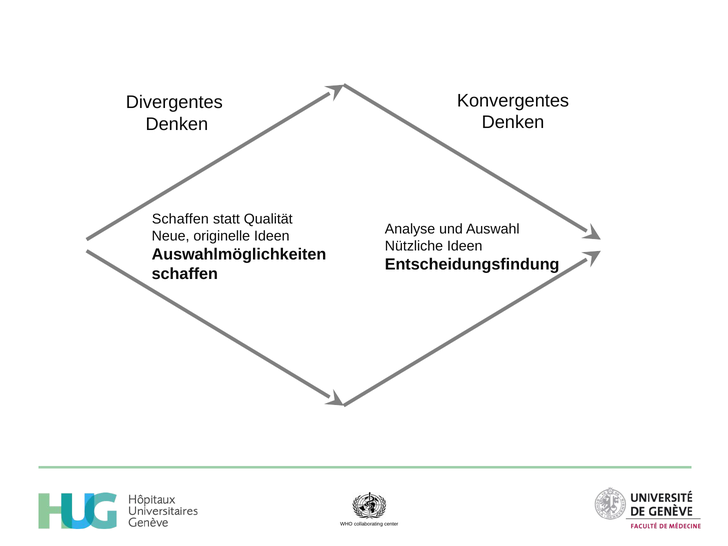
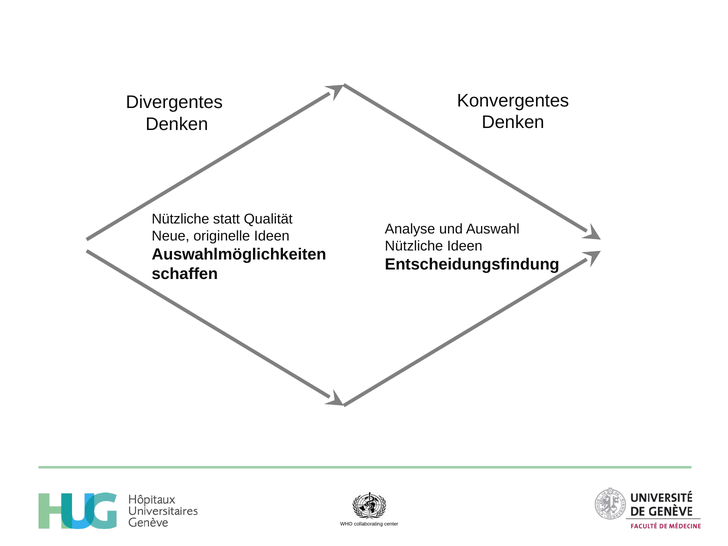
Schaffen: Schaffen -> Nützliche (180, 219)
